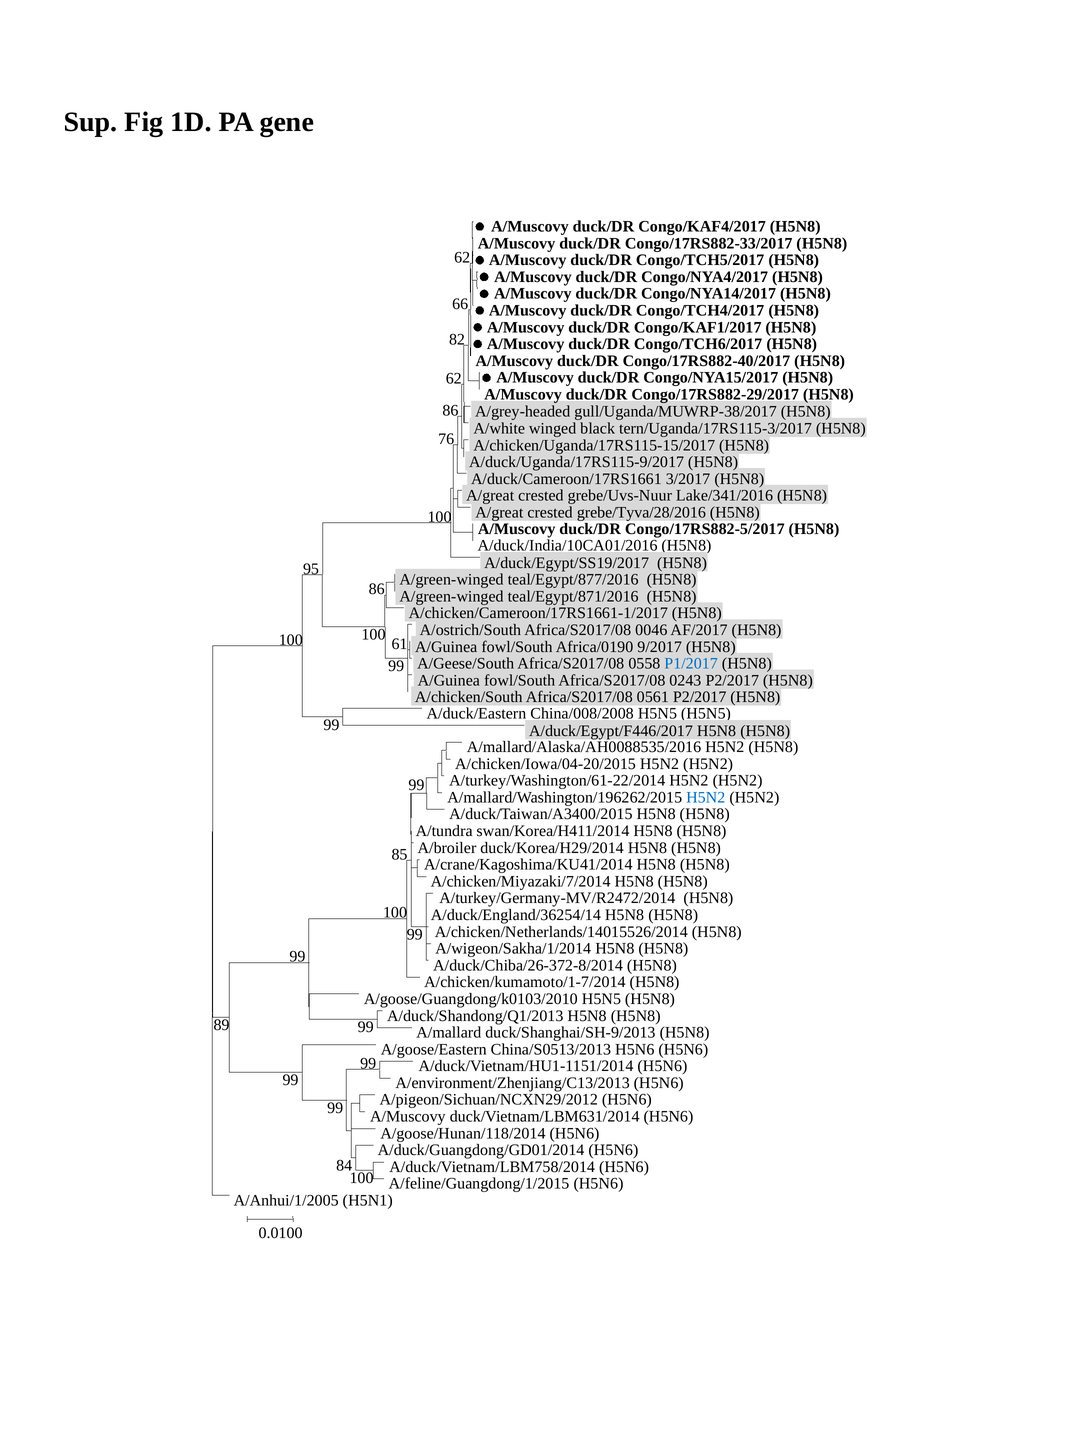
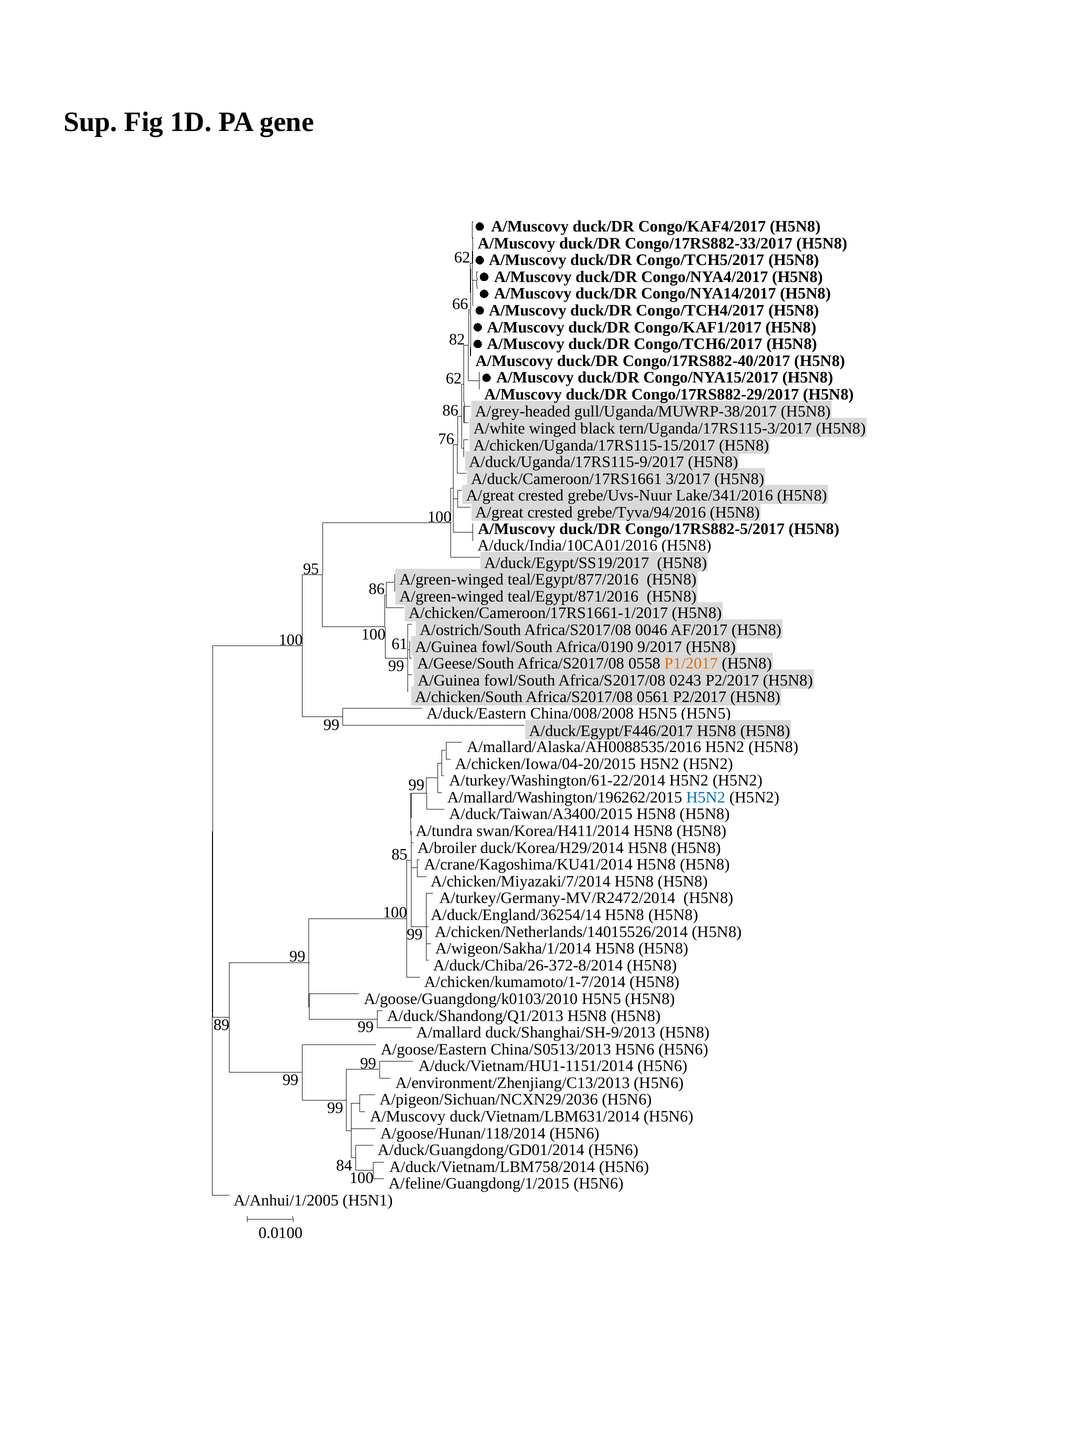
grebe/Tyva/28/2016: grebe/Tyva/28/2016 -> grebe/Tyva/94/2016 (641, 512)
P1/2017 colour: blue -> orange (691, 664)
A/pigeon/Sichuan/NCXN29/2012: A/pigeon/Sichuan/NCXN29/2012 -> A/pigeon/Sichuan/NCXN29/2036 (489, 1100)
